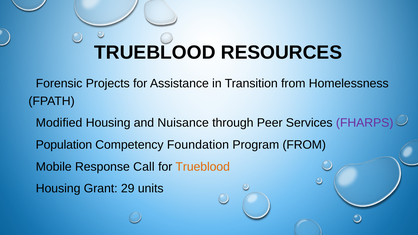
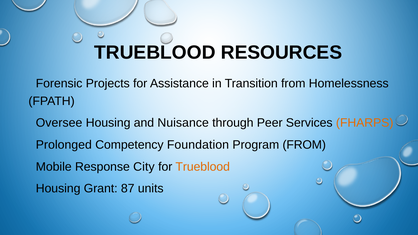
Modified: Modified -> Oversee (59, 123)
FHARPS colour: purple -> orange (365, 123)
Population: Population -> Prolonged (64, 145)
Call: Call -> City (144, 167)
29: 29 -> 87 (128, 189)
